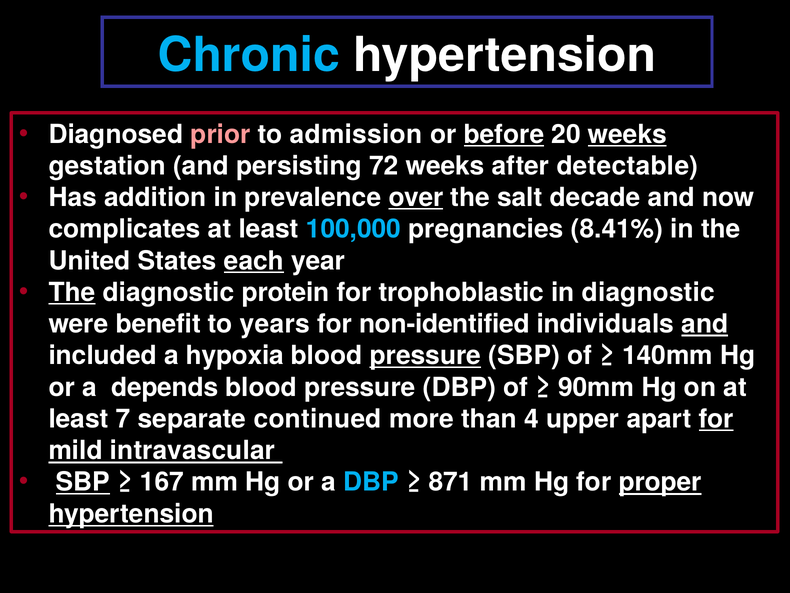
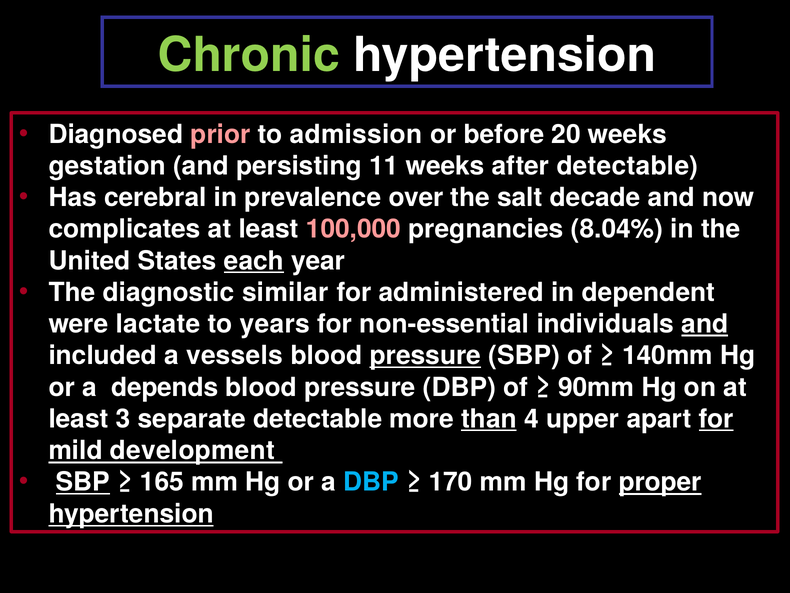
Chronic colour: light blue -> light green (249, 55)
before underline: present -> none (504, 134)
weeks underline: present -> none (627, 134)
72: 72 -> 11 (384, 166)
addition: addition -> cerebral (155, 197)
over underline: present -> none (416, 197)
100,000 colour: light blue -> pink (354, 229)
8.41%: 8.41% -> 8.04% (617, 229)
The underline: present -> none (72, 292)
protein: protein -> similar (285, 292)
trophoblastic: trophoblastic -> administered (461, 292)
in diagnostic: diagnostic -> dependent (648, 292)
benefit: benefit -> lactate (158, 324)
non-identified: non-identified -> non-essential (444, 324)
hypoxia: hypoxia -> vessels (235, 355)
7: 7 -> 3 (123, 419)
separate continued: continued -> detectable (318, 419)
than underline: none -> present (489, 419)
intravascular: intravascular -> development (192, 450)
167: 167 -> 165 (162, 482)
871: 871 -> 170 (451, 482)
